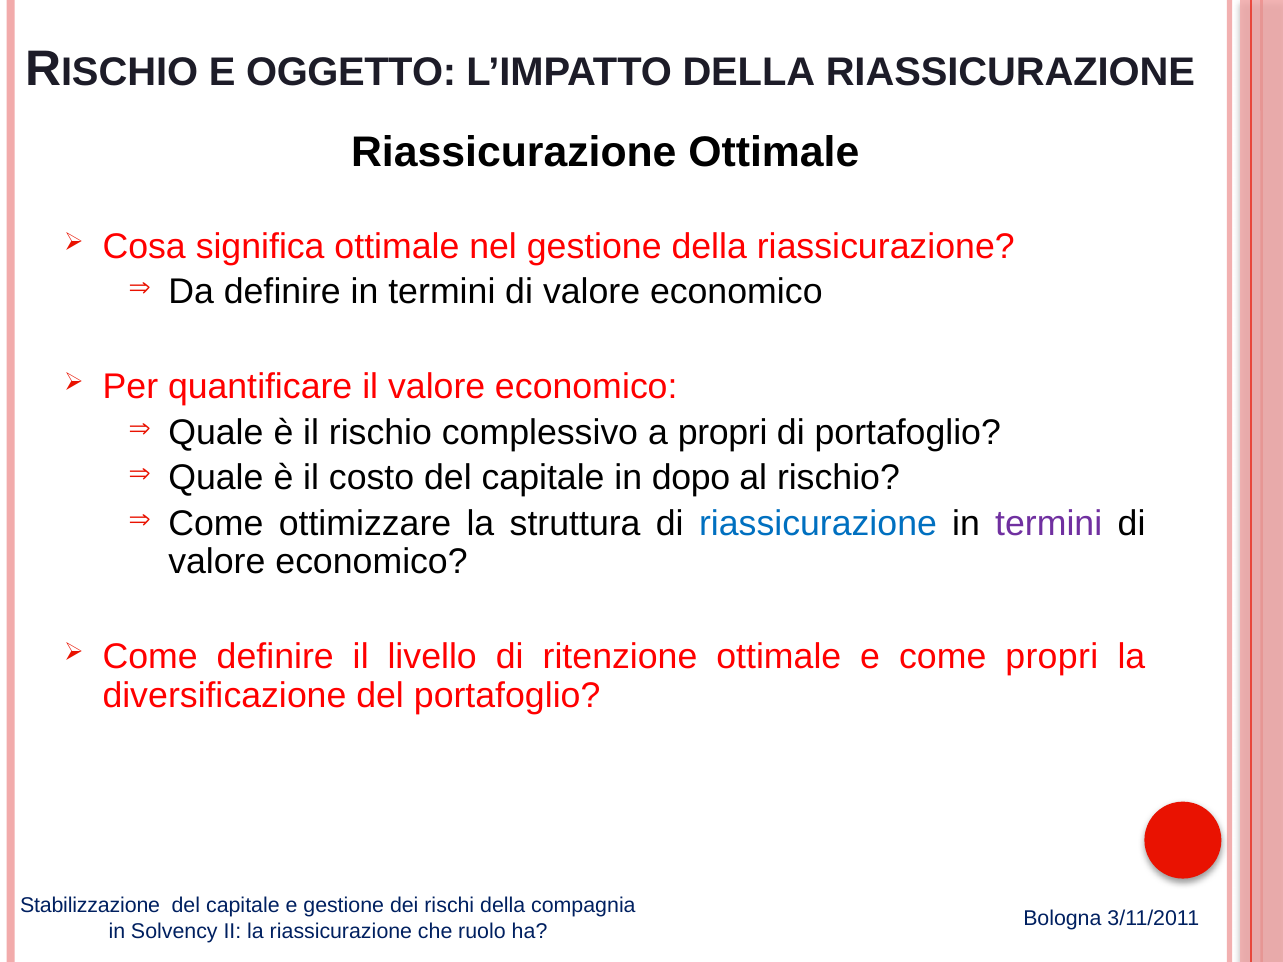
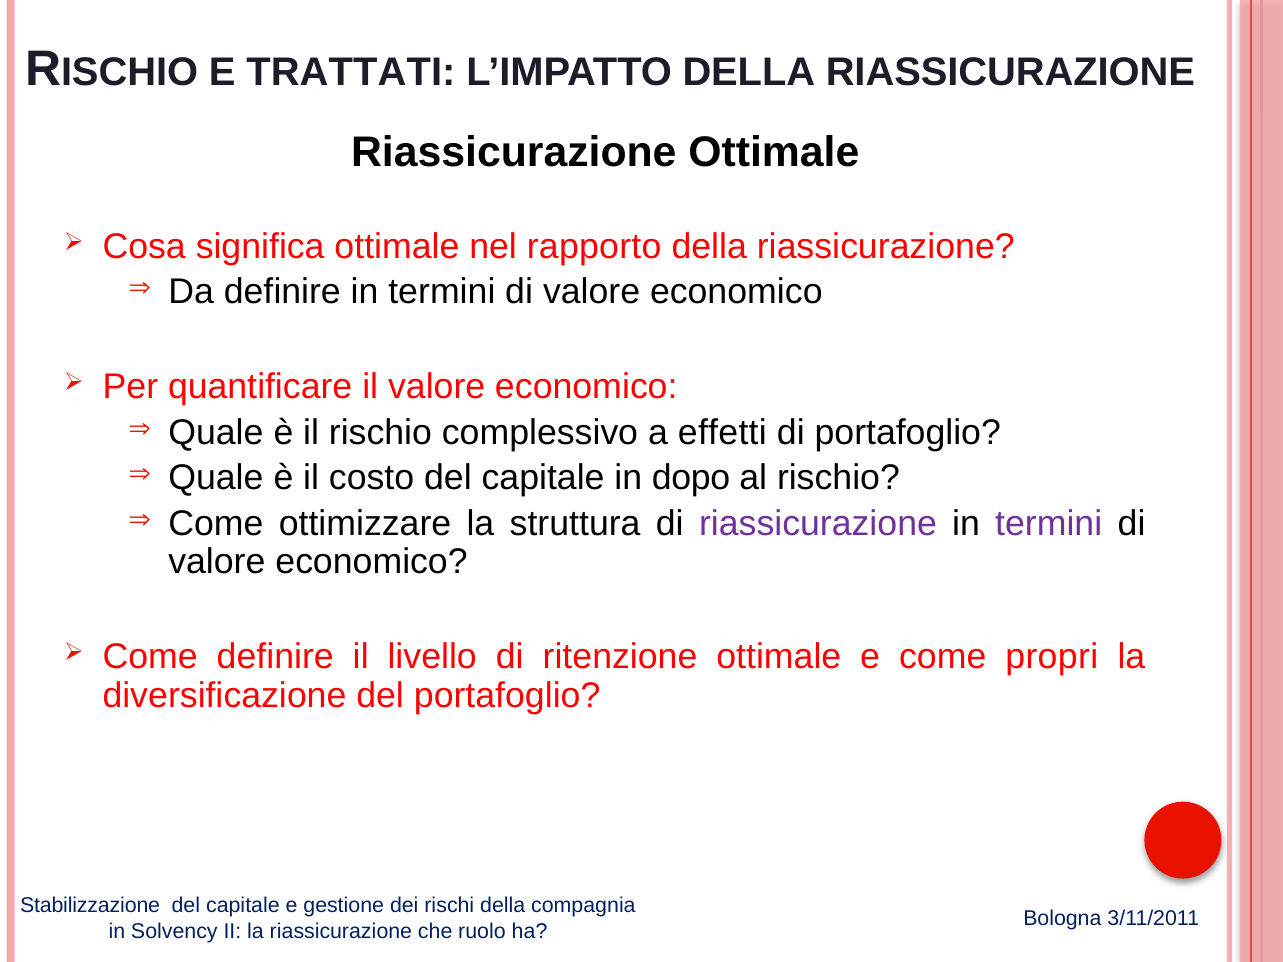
OGGETTO: OGGETTO -> TRATTATI (351, 73)
nel gestione: gestione -> rapporto (594, 247)
a propri: propri -> effetti (722, 433)
riassicurazione colour: blue -> purple (818, 524)
